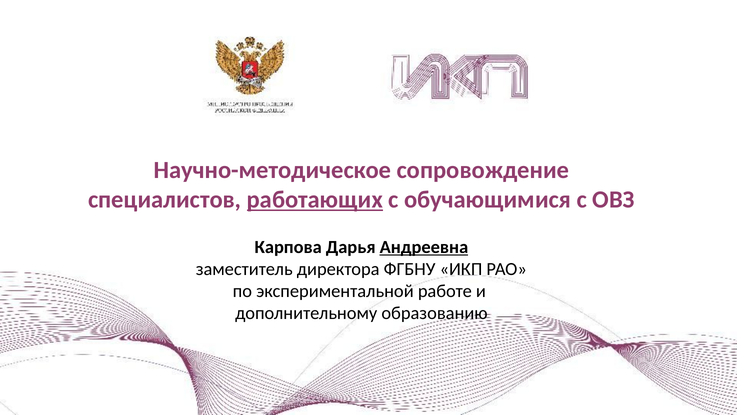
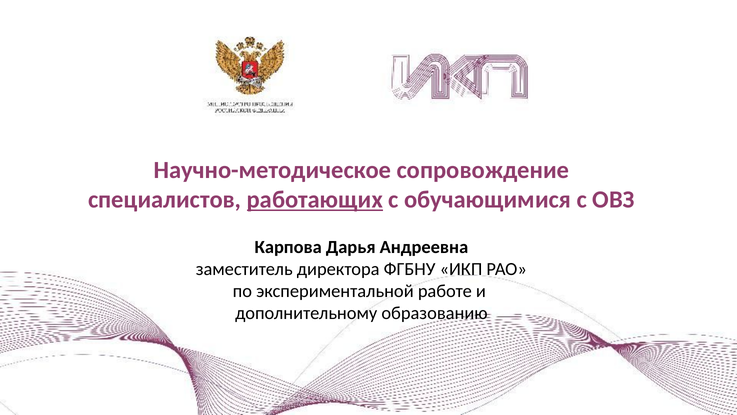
Андреевна underline: present -> none (424, 247)
